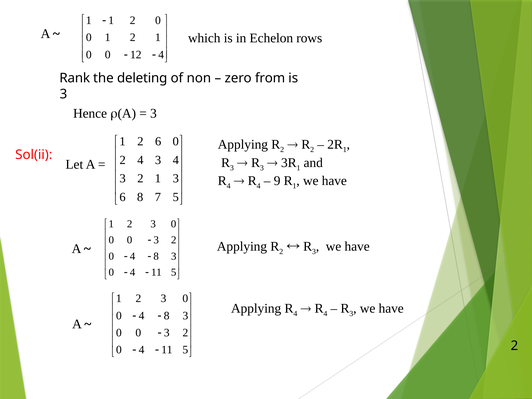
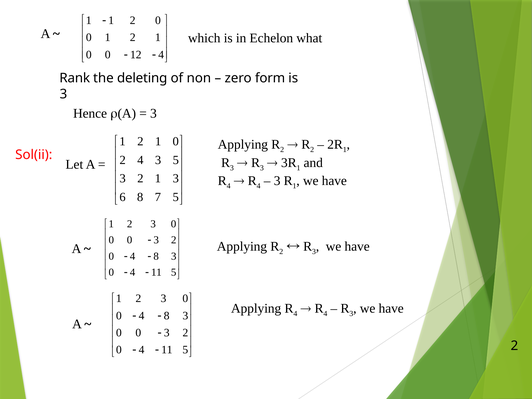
rows: rows -> what (309, 38)
from: from -> form (270, 78)
6: 6 -> 1 (158, 141)
3 4: 4 -> 5 (176, 160)
9: 9 -> 3 (277, 181)
